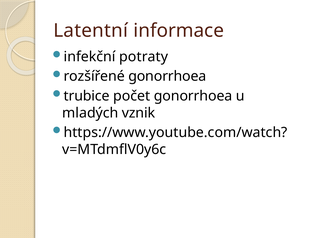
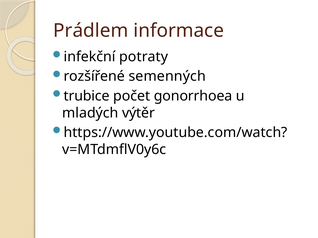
Latentní: Latentní -> Prádlem (91, 31)
rozšířené gonorrhoea: gonorrhoea -> semenných (167, 77)
vznik: vznik -> výtěr (138, 113)
